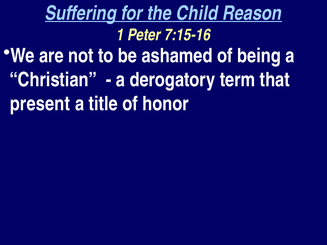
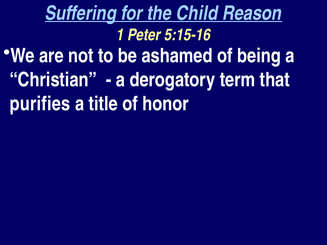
7:15-16: 7:15-16 -> 5:15-16 (187, 35)
present: present -> purifies (40, 104)
